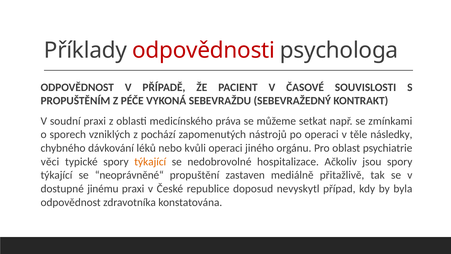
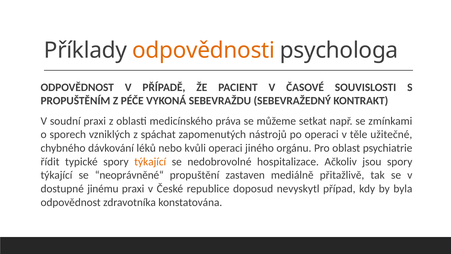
odpovědnosti colour: red -> orange (204, 50)
pochází: pochází -> spáchat (158, 134)
následky: následky -> užitečné (391, 134)
věci: věci -> řídit (50, 161)
